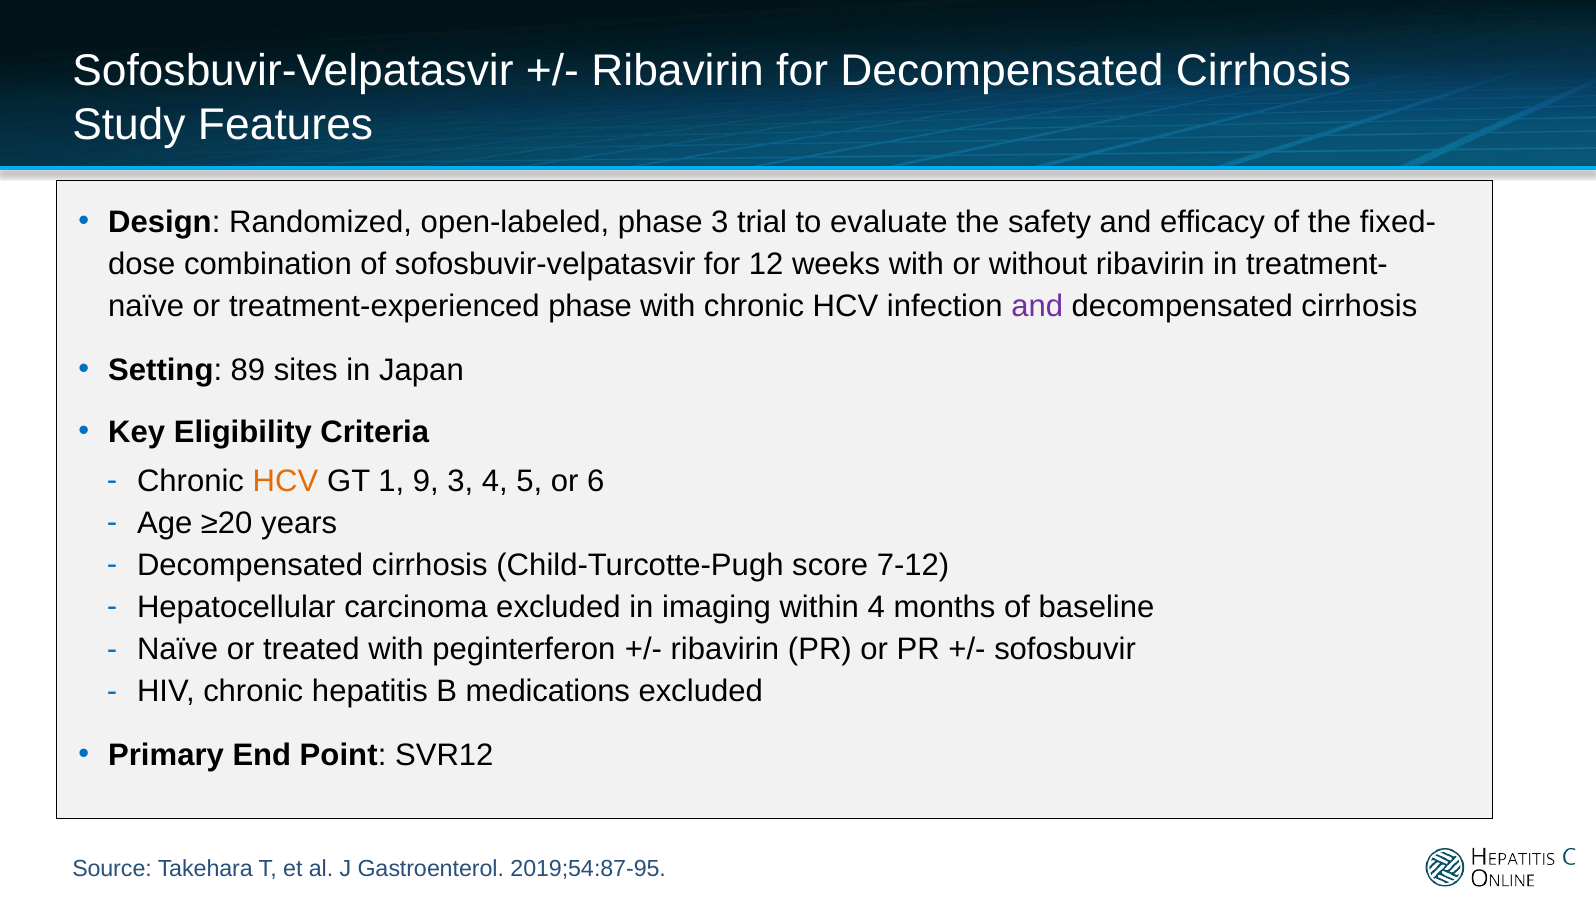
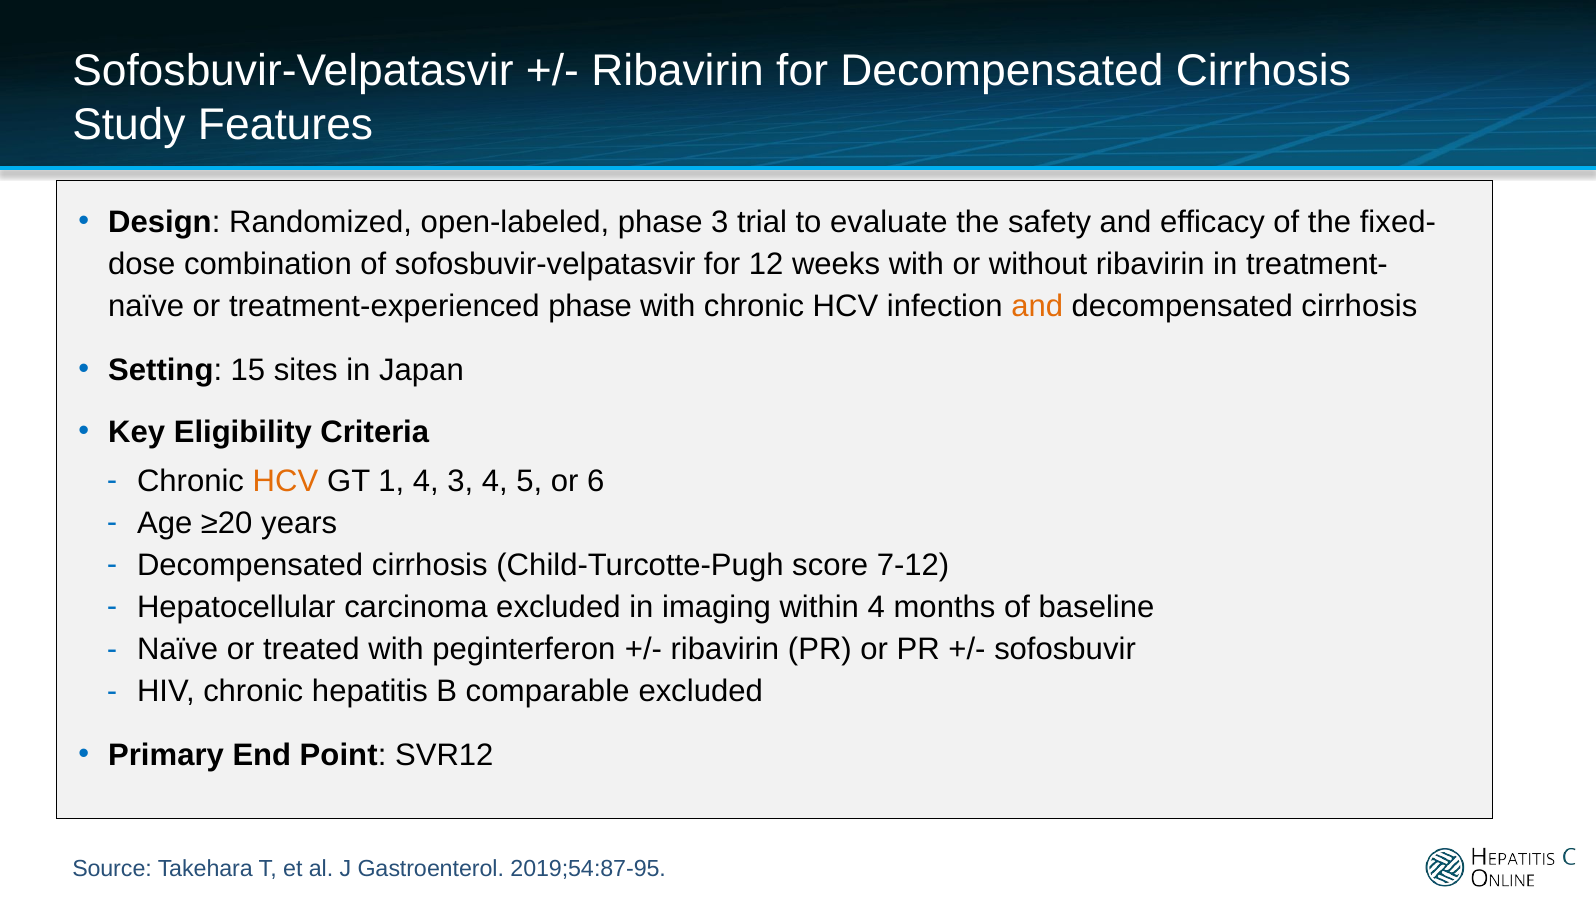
and colour: purple -> orange (1037, 306)
89: 89 -> 15 (248, 370)
1 9: 9 -> 4 (426, 481)
medications: medications -> comparable (548, 691)
